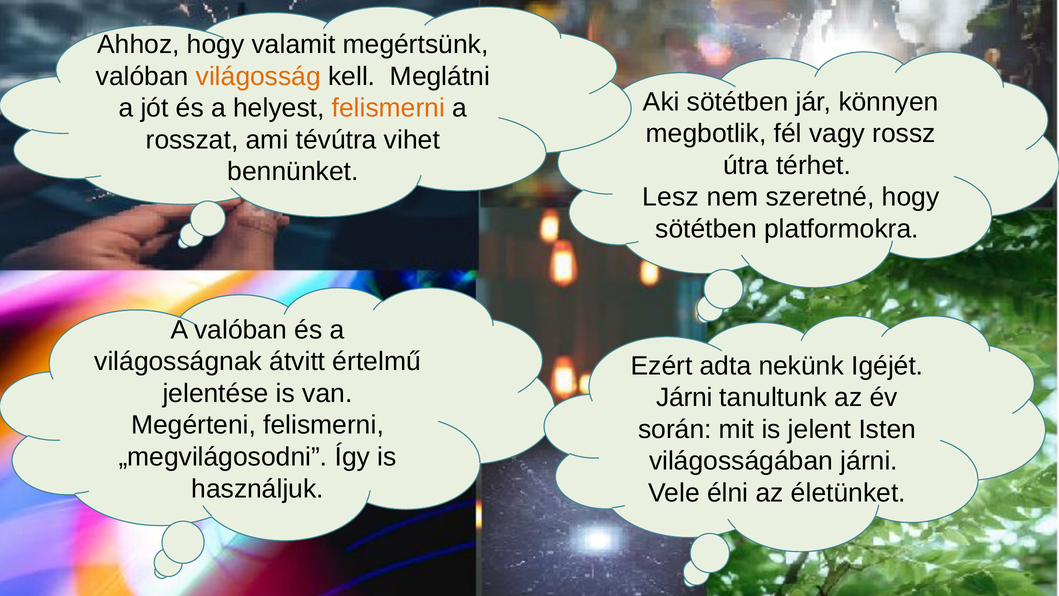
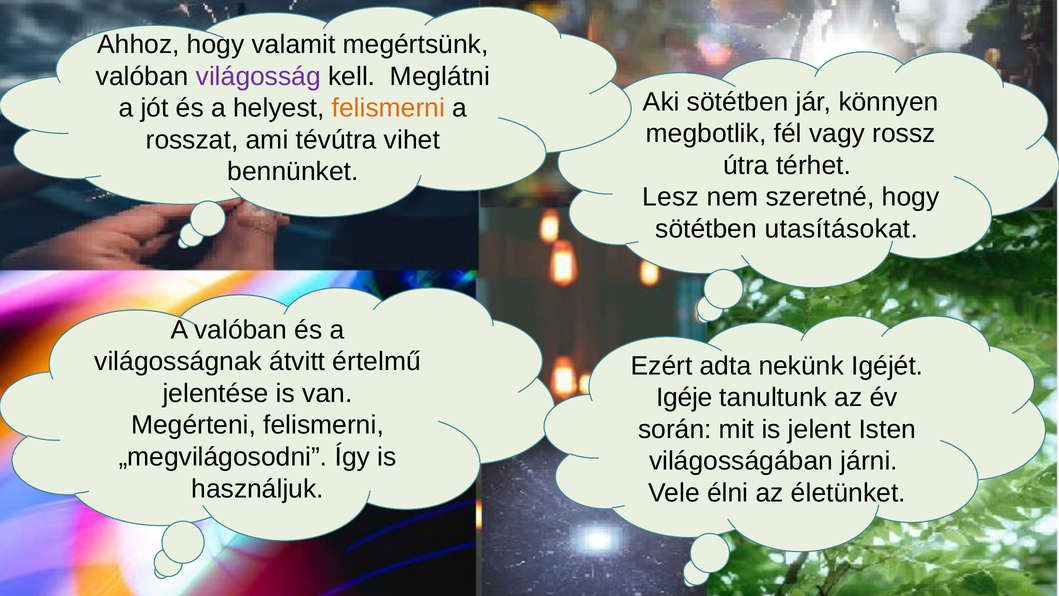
világosság colour: orange -> purple (258, 76)
platformokra: platformokra -> utasításokat (841, 229)
Járni: Járni -> Igéje (684, 397)
